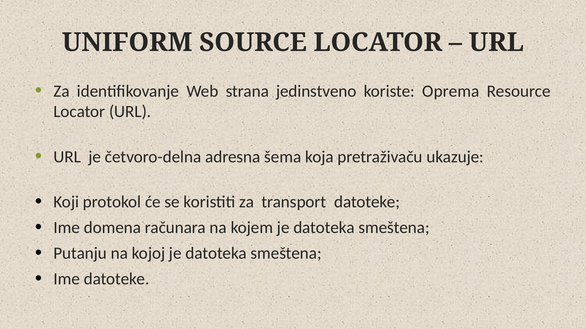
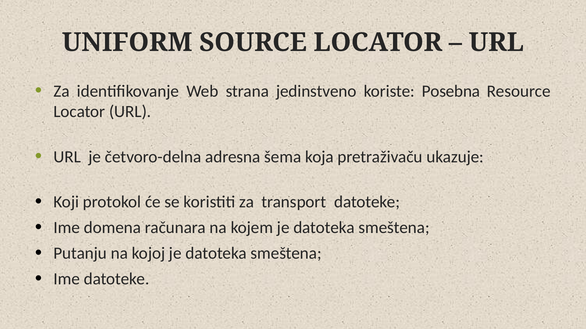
Oprema: Oprema -> Posebna (451, 91)
